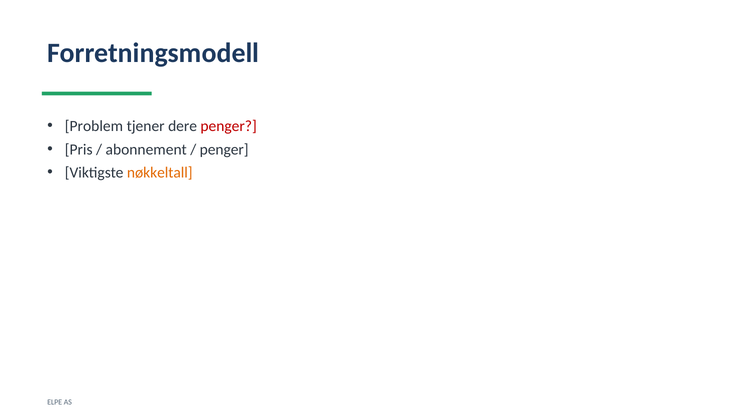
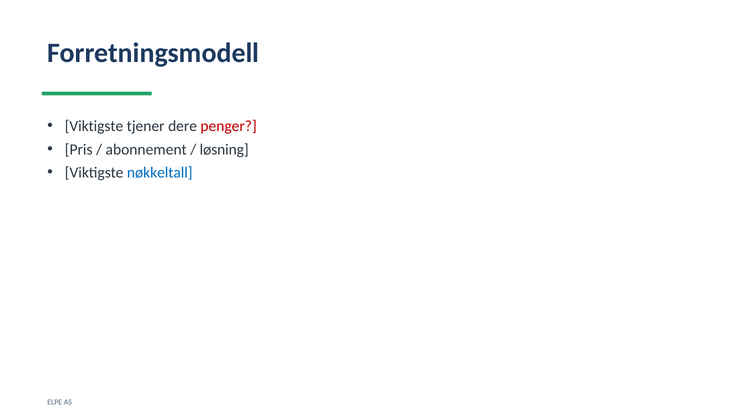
Problem: Problem -> Viktigste (94, 126)
penger: penger -> løsning (224, 149)
nøkkeltall colour: orange -> blue (160, 173)
